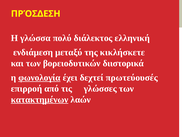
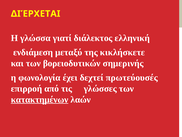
ΠΡΌΣΔΕΣΗ: ΠΡΌΣΔΕΣΗ -> ΔΙΈΡΧΕΤΑΙ (36, 14)
πολύ: πολύ -> γιατί (62, 38)
διιστορικά: διιστορικά -> σημερινής (123, 63)
φωνολογία underline: present -> none (39, 77)
